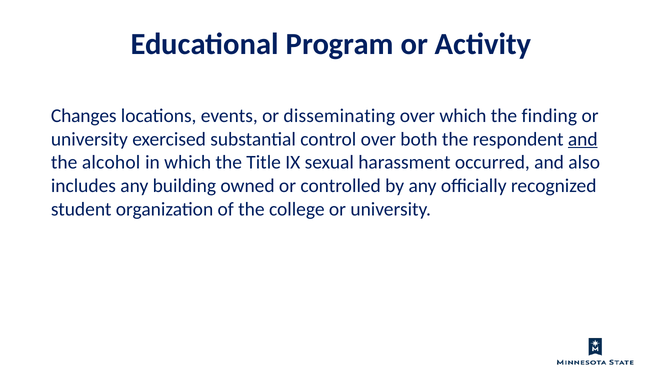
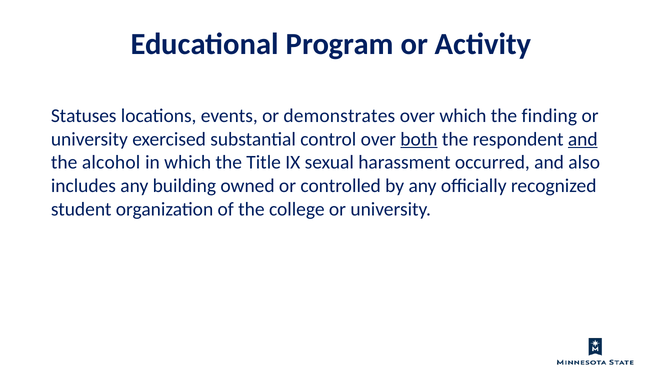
Changes: Changes -> Statuses (84, 116)
disseminating: disseminating -> demonstrates (339, 116)
both underline: none -> present (419, 139)
